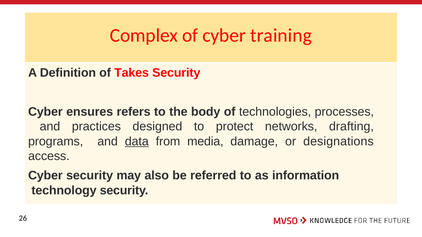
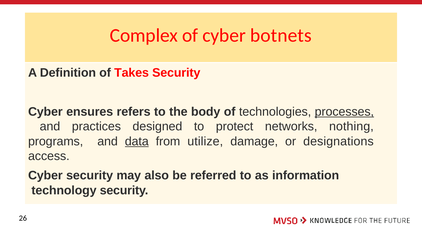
training: training -> botnets (281, 35)
processes underline: none -> present (344, 112)
drafting: drafting -> nothing (351, 127)
media: media -> utilize (205, 142)
